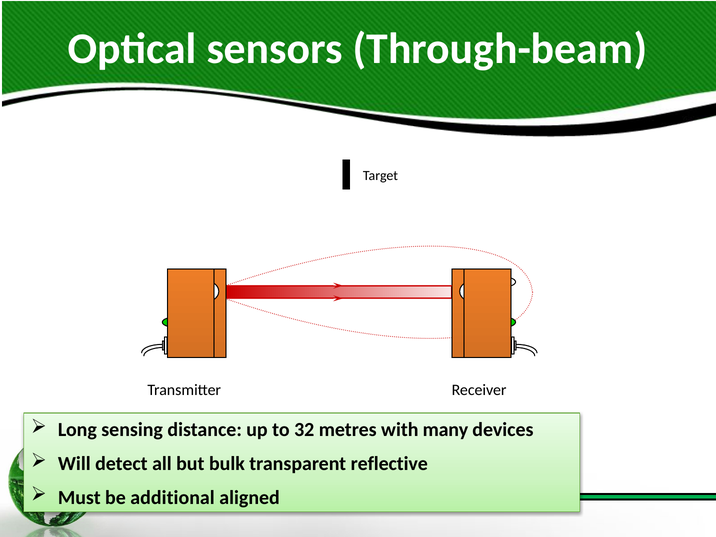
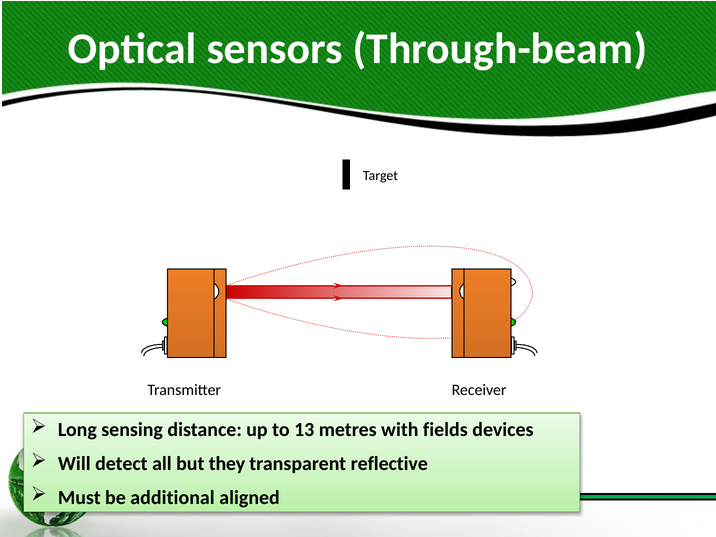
32: 32 -> 13 (304, 430)
many: many -> fields (445, 430)
bulk: bulk -> they (227, 464)
